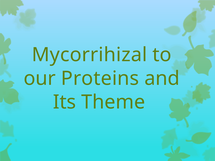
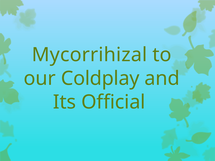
Proteins: Proteins -> Coldplay (100, 79)
Theme: Theme -> Official (113, 102)
